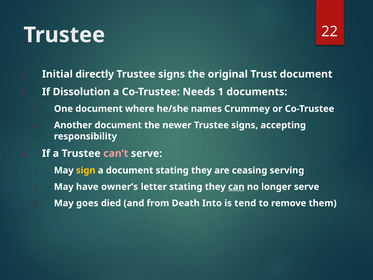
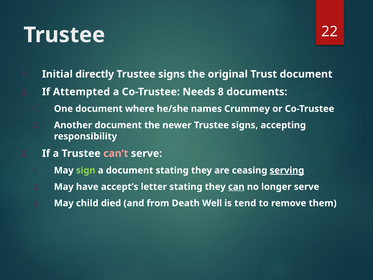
Dissolution: Dissolution -> Attempted (81, 92)
Needs 1: 1 -> 8 (221, 92)
sign colour: yellow -> light green (86, 170)
serving underline: none -> present (287, 170)
owner’s: owner’s -> accept’s (120, 187)
goes: goes -> child (87, 203)
Into: Into -> Well (212, 203)
